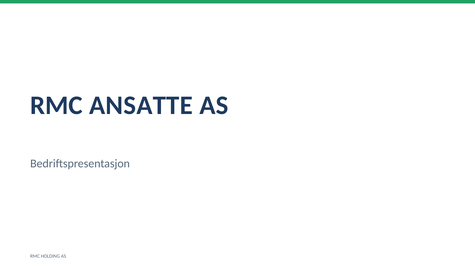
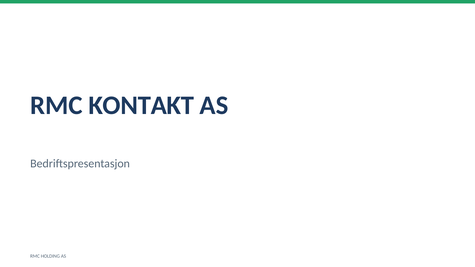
ANSATTE: ANSATTE -> KONTAKT (141, 105)
